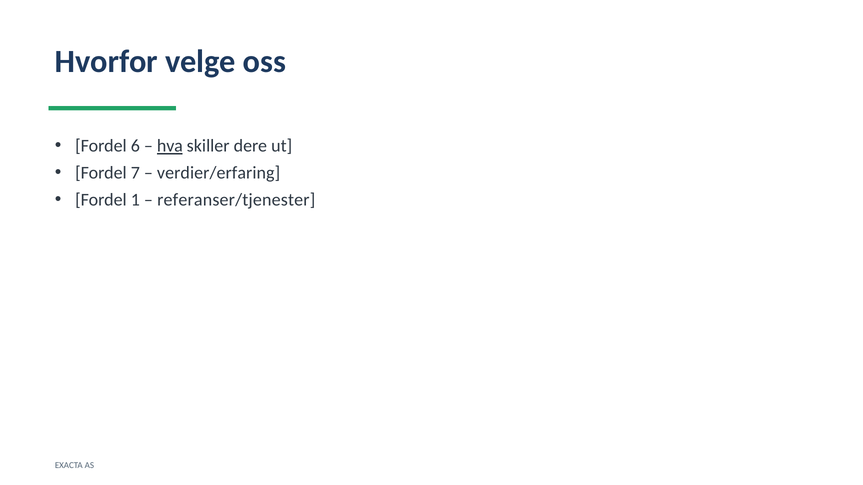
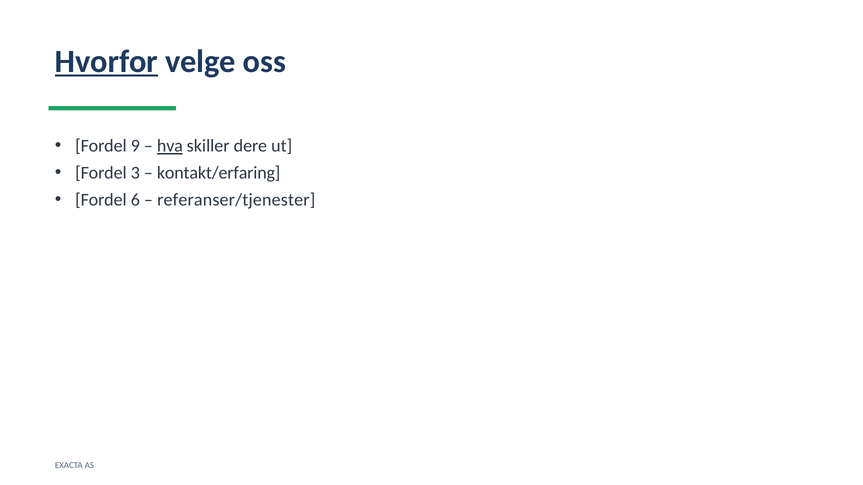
Hvorfor underline: none -> present (106, 62)
6: 6 -> 9 (135, 146)
7: 7 -> 3 (135, 173)
verdier/erfaring: verdier/erfaring -> kontakt/erfaring (219, 173)
1: 1 -> 6 (135, 200)
